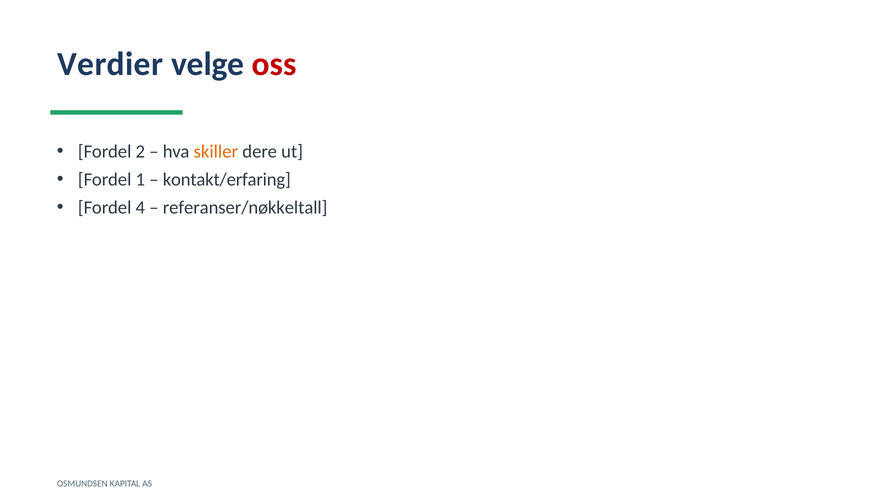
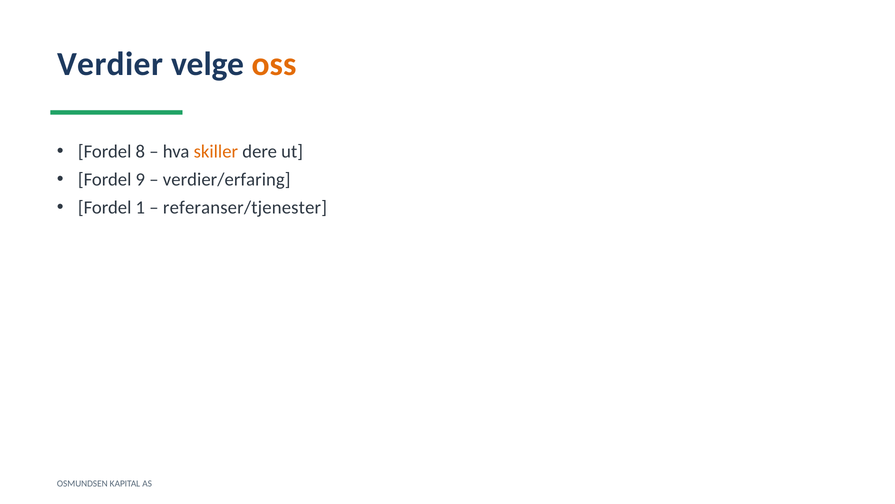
oss colour: red -> orange (274, 64)
2: 2 -> 8 (140, 152)
1: 1 -> 9 (140, 180)
kontakt/erfaring: kontakt/erfaring -> verdier/erfaring (227, 180)
4: 4 -> 1 (140, 208)
referanser/nøkkeltall: referanser/nøkkeltall -> referanser/tjenester (245, 208)
